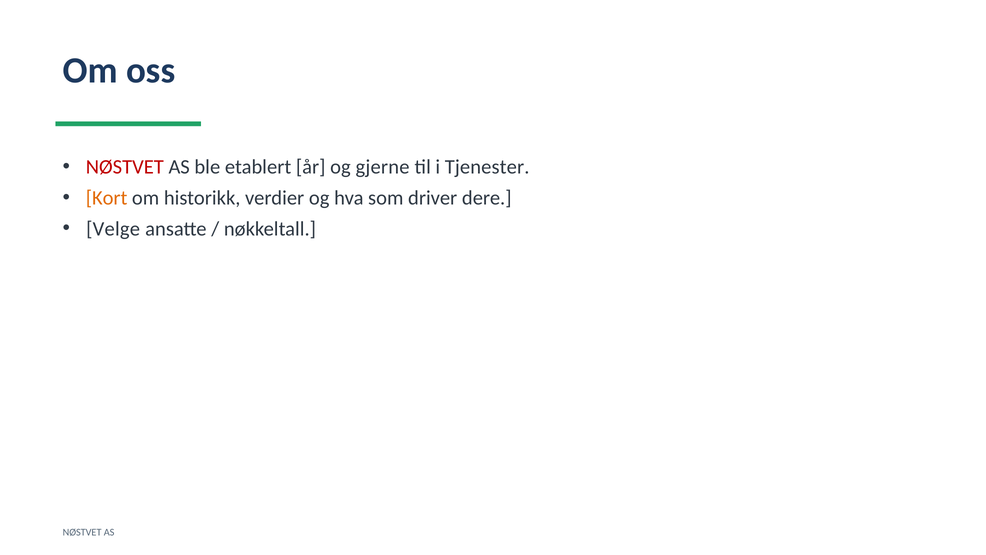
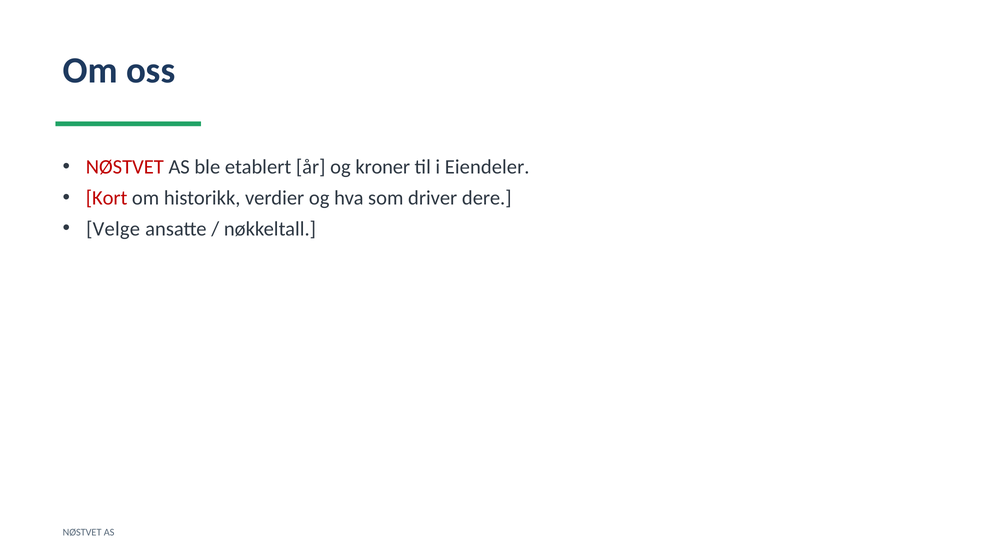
gjerne: gjerne -> kroner (383, 167)
Tjenester: Tjenester -> Eiendeler (487, 167)
Kort colour: orange -> red (107, 198)
